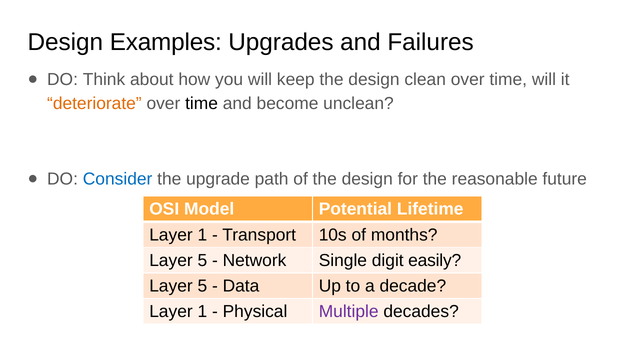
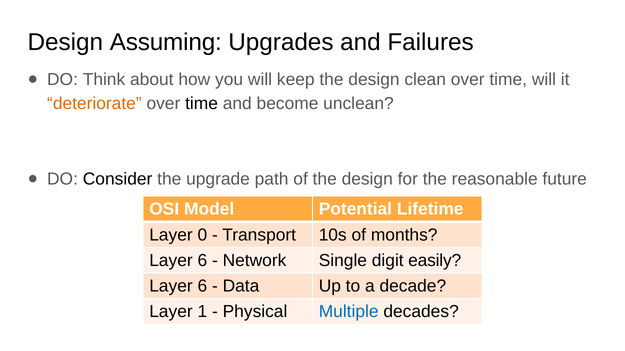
Examples: Examples -> Assuming (166, 42)
Consider colour: blue -> black (118, 180)
1: 1 -> 0 (202, 235)
5: 5 -> 6 (202, 261)
5: 5 -> 6 (202, 286)
Multiple colour: purple -> blue (349, 312)
